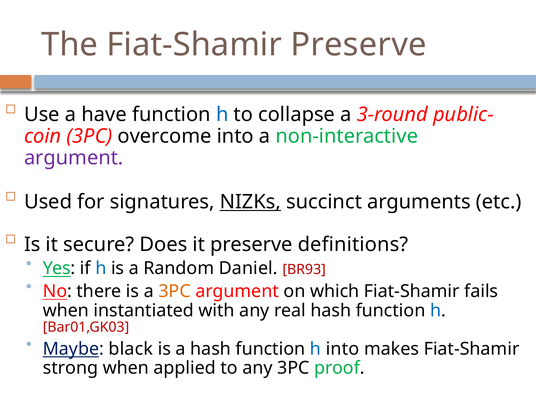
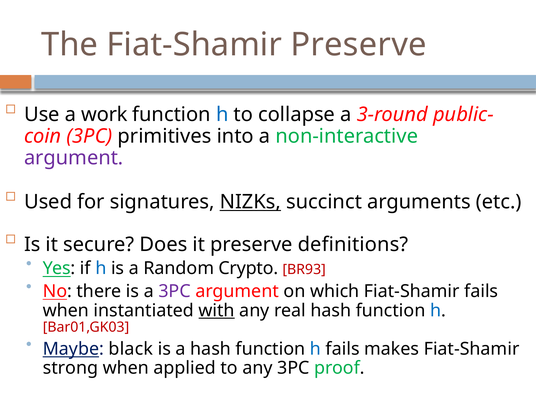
have: have -> work (104, 114)
overcome: overcome -> primitives (165, 136)
Daniel: Daniel -> Crypto (248, 268)
3PC colour: orange -> purple (175, 291)
with underline: none -> present (217, 311)
h into: into -> fails (343, 349)
